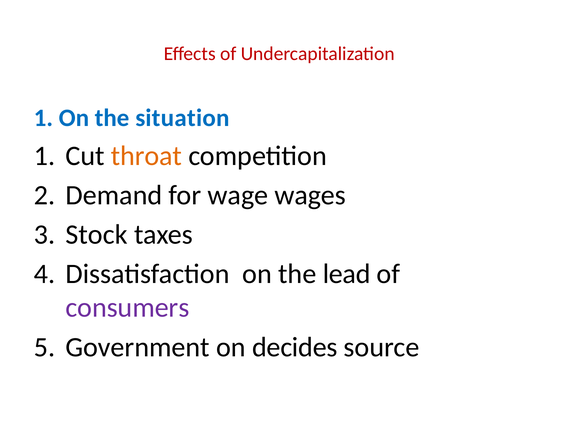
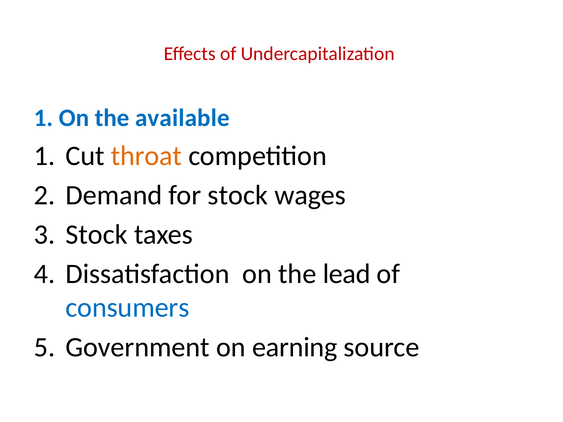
situation: situation -> available (182, 118)
for wage: wage -> stock (238, 195)
consumers colour: purple -> blue (127, 308)
decides: decides -> earning (295, 347)
